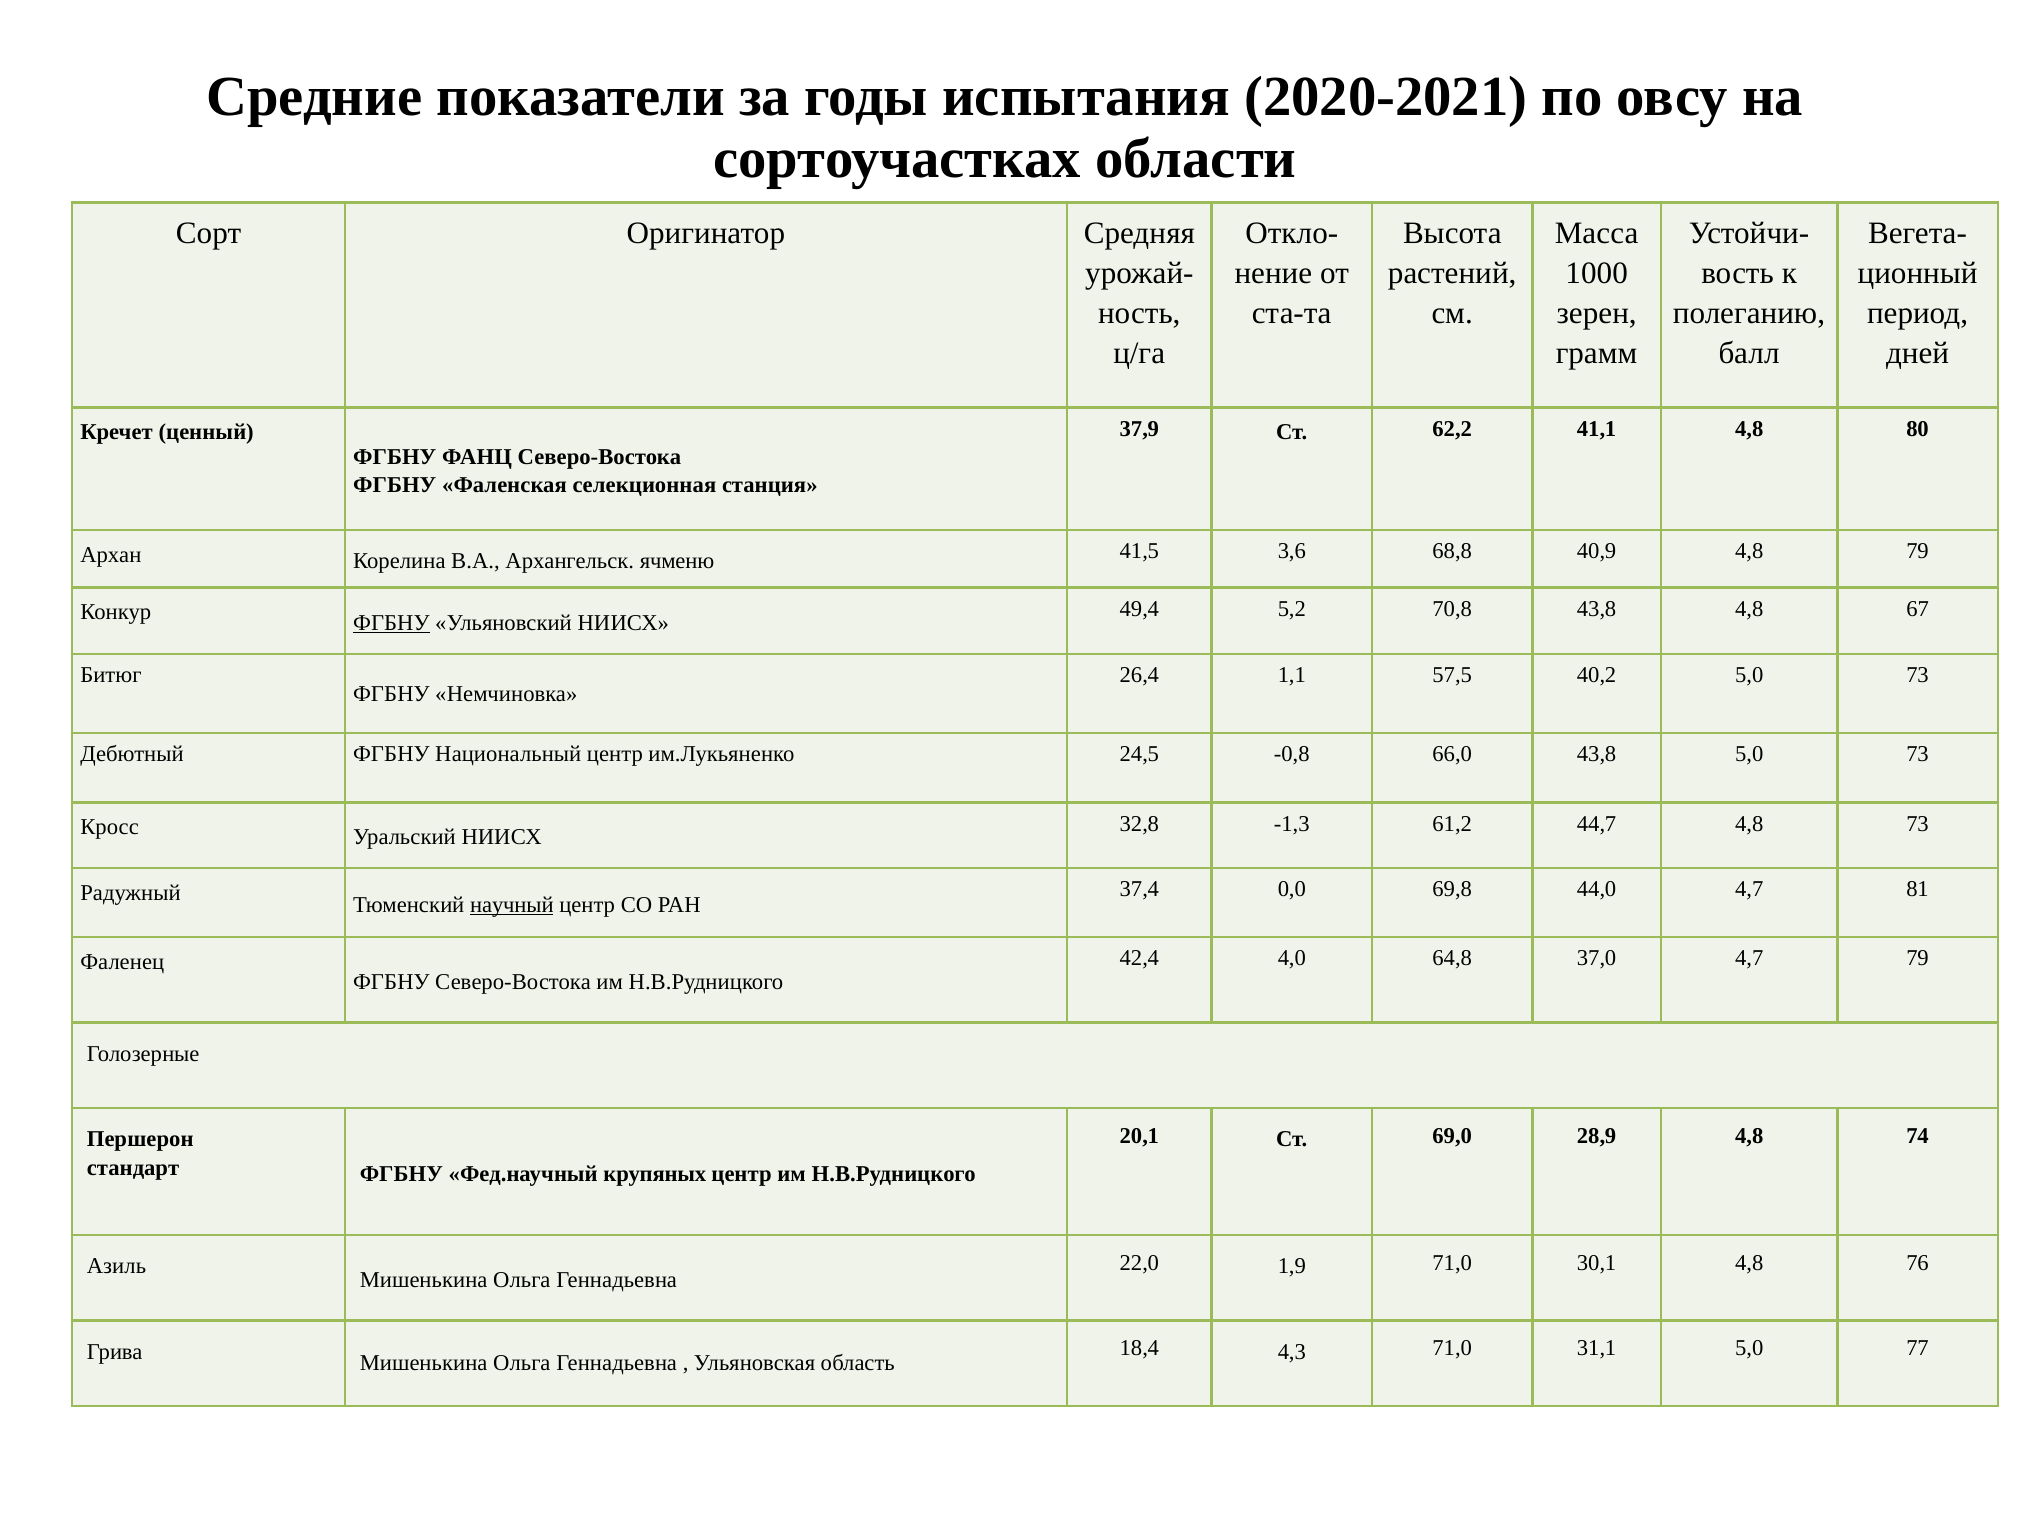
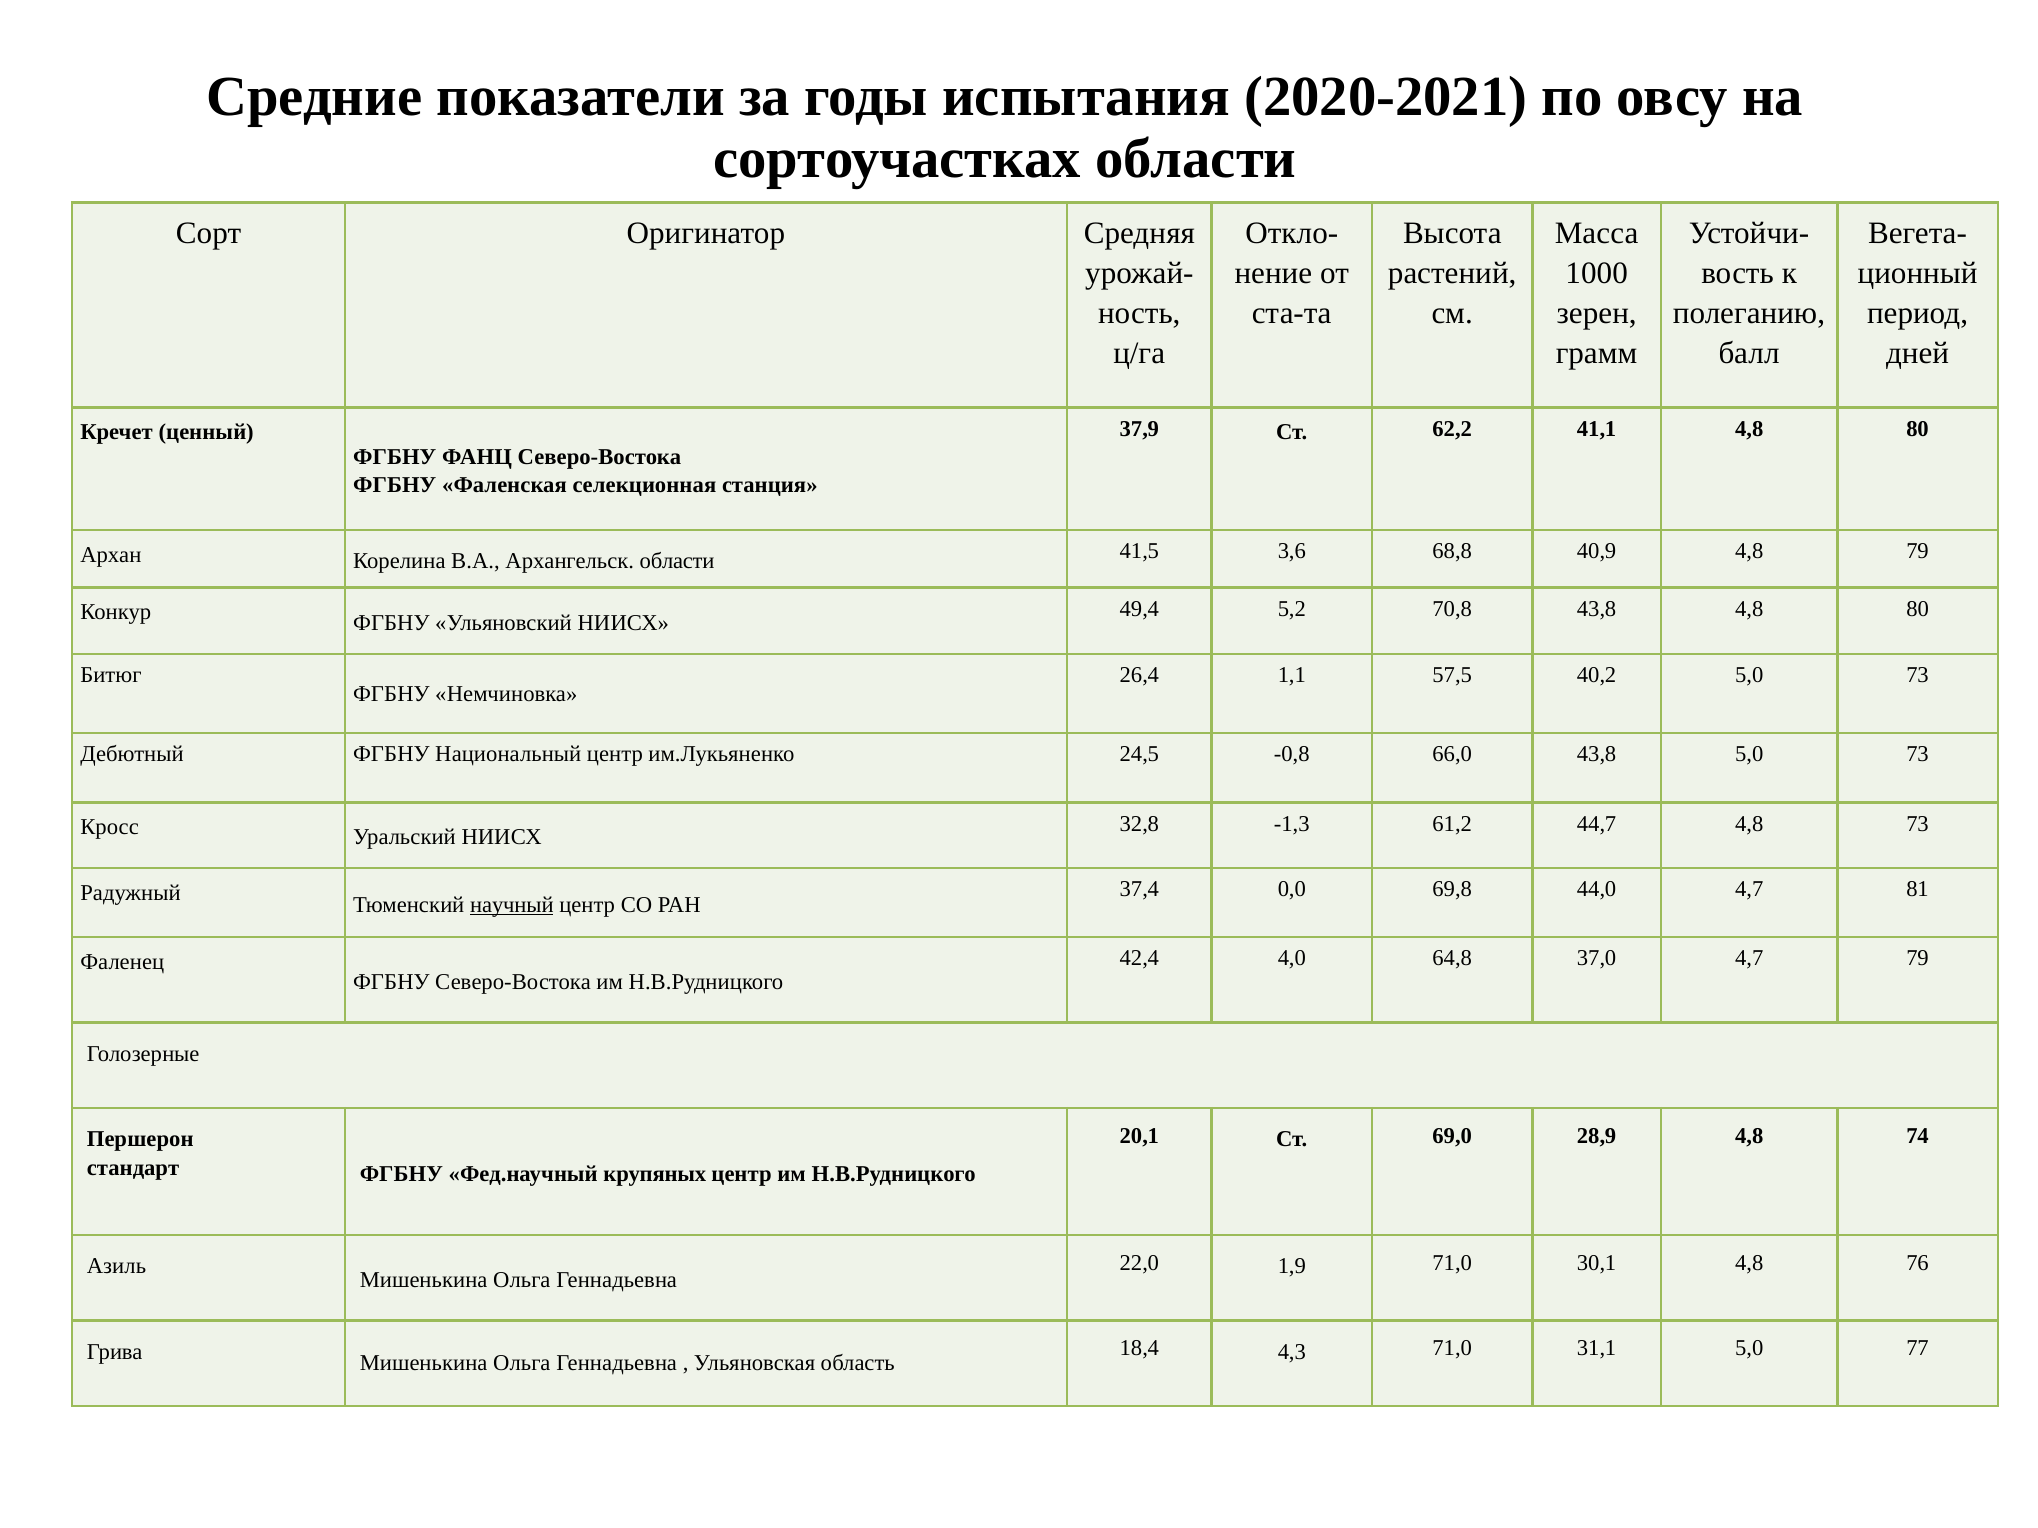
Архангельск ячменю: ячменю -> области (677, 561)
43,8 4,8 67: 67 -> 80 (1918, 609)
ФГБНУ underline: present -> none (391, 623)
